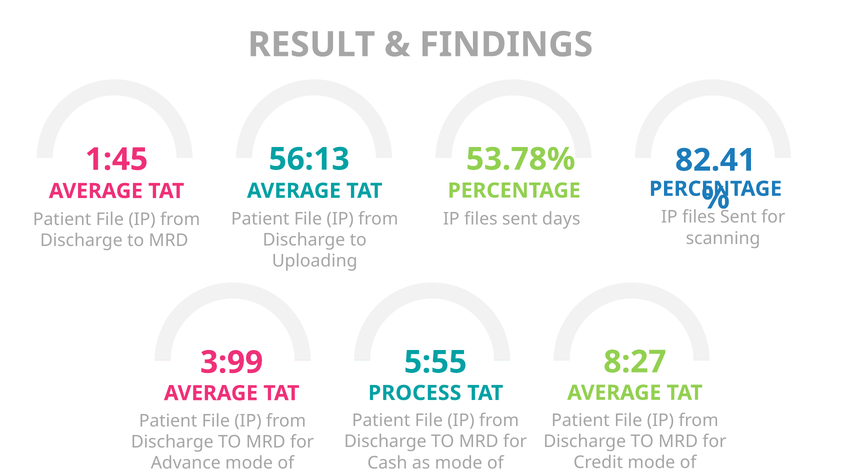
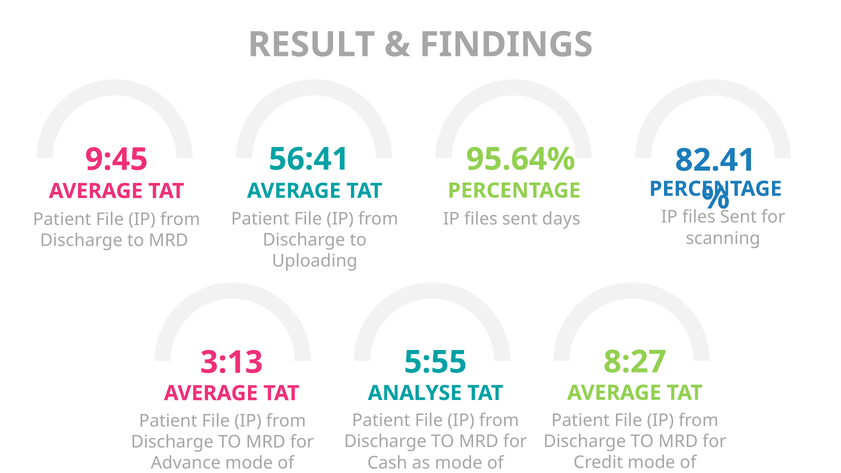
56:13: 56:13 -> 56:41 (309, 159)
53.78%: 53.78% -> 95.64% (521, 159)
1:45: 1:45 -> 9:45 (117, 159)
3:99: 3:99 -> 3:13 (232, 362)
PROCESS: PROCESS -> ANALYSE (415, 393)
